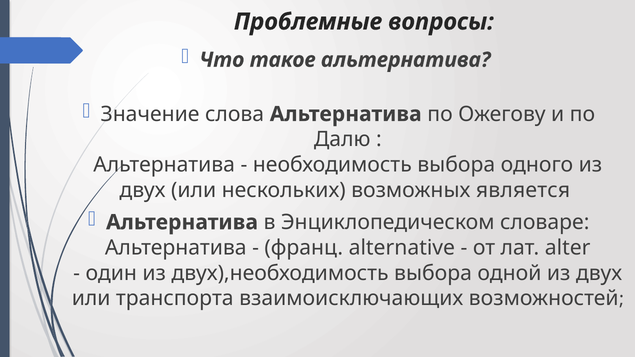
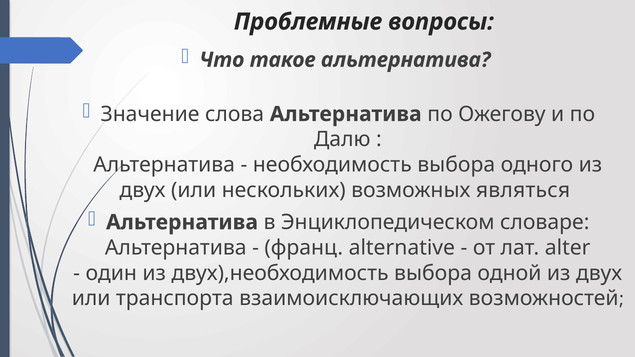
является: является -> являться (523, 190)
